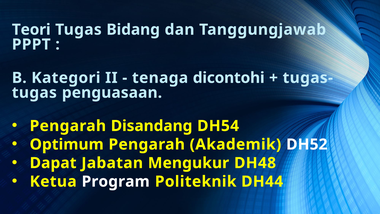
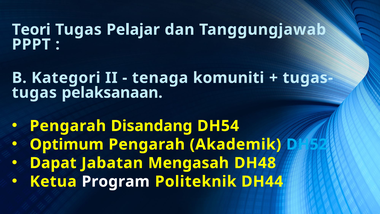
Bidang: Bidang -> Pelajar (133, 30)
dicontohi: dicontohi -> komuniti (229, 78)
penguasaan: penguasaan -> pelaksanaan (112, 93)
DH52 colour: white -> light blue (307, 144)
Mengukur: Mengukur -> Mengasah (188, 163)
